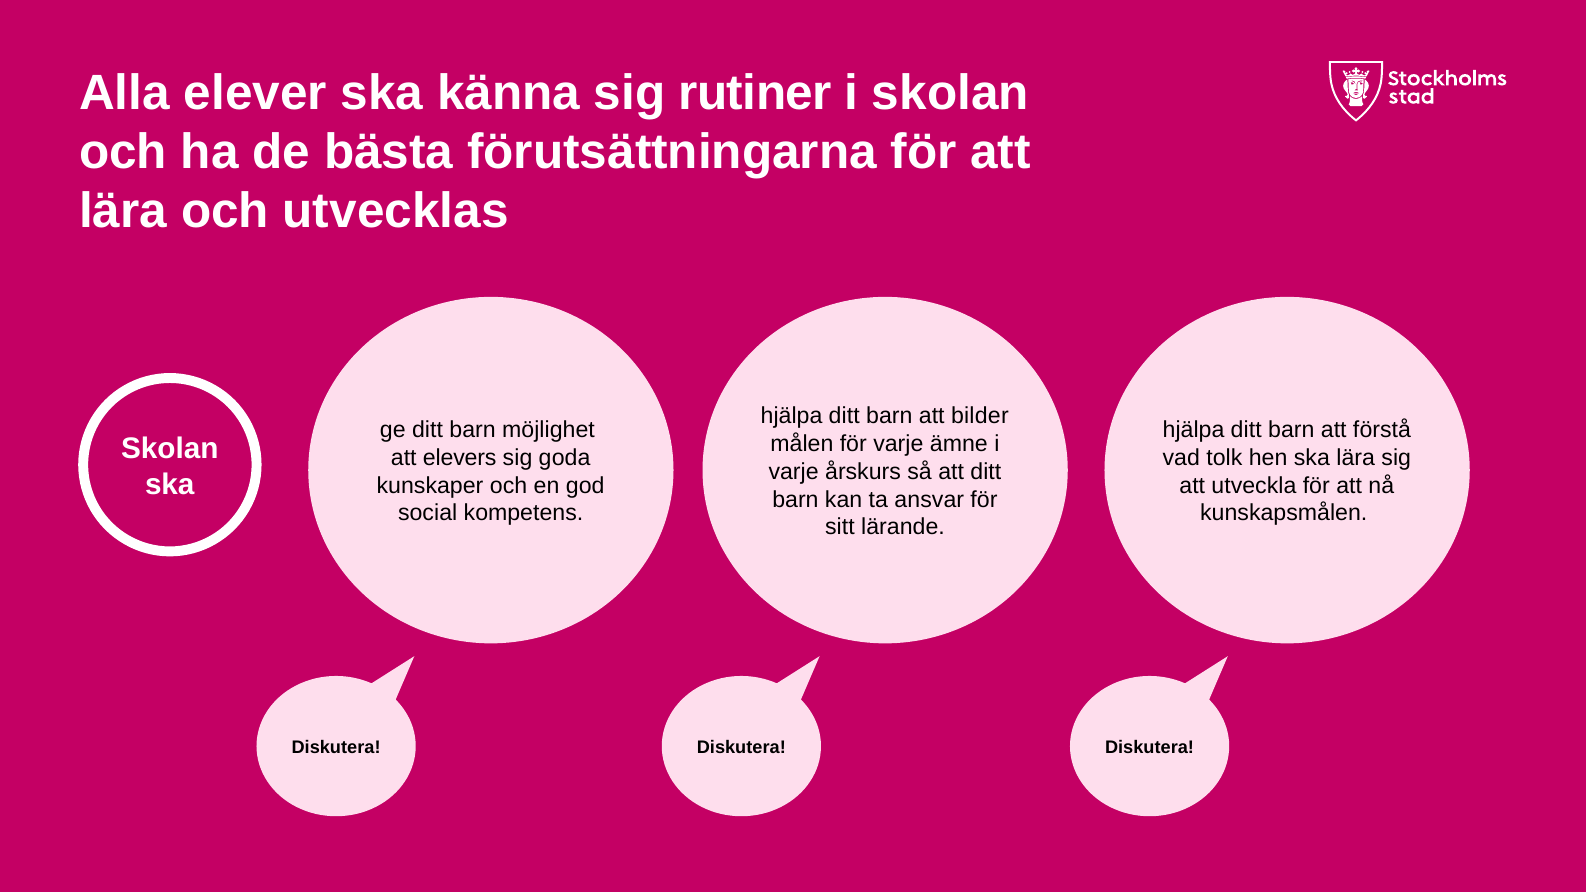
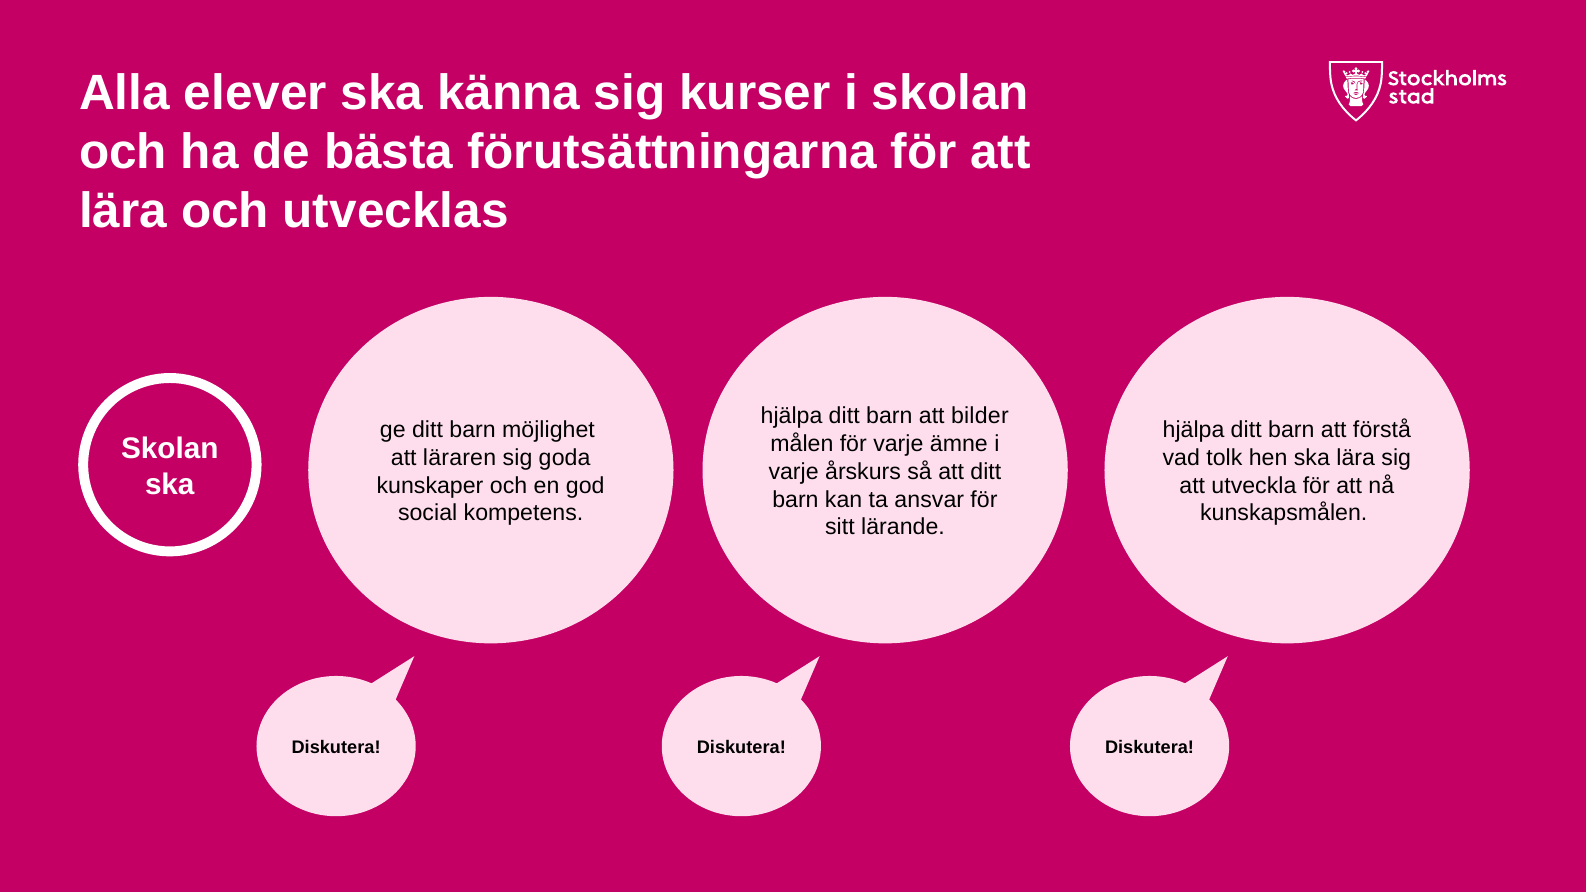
rutiner: rutiner -> kurser (755, 93)
elevers: elevers -> läraren (460, 458)
